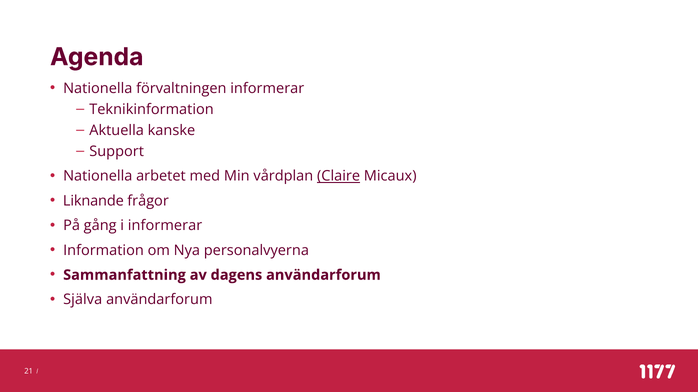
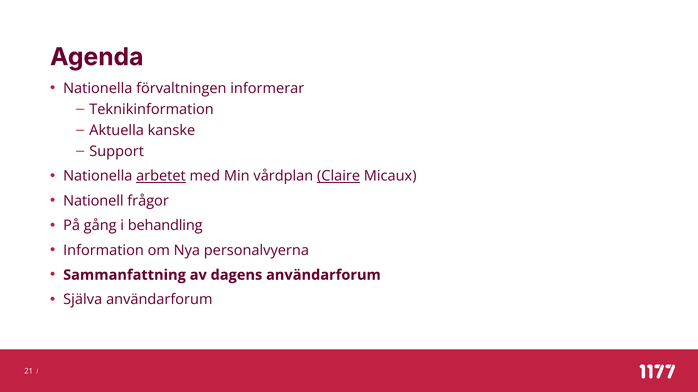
arbetet underline: none -> present (161, 176)
Liknande: Liknande -> Nationell (93, 201)
i informerar: informerar -> behandling (165, 226)
